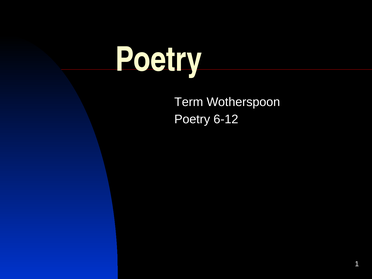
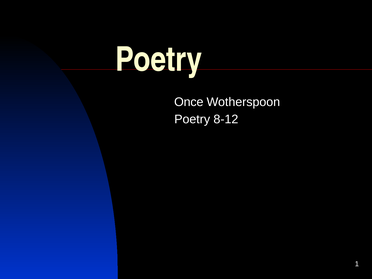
Term: Term -> Once (189, 102)
6-12: 6-12 -> 8-12 (226, 119)
